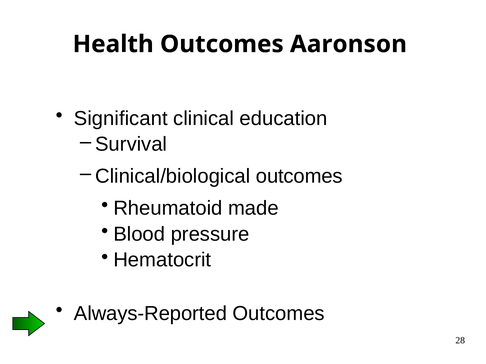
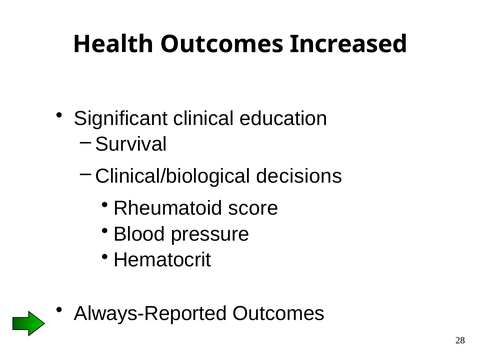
Aaronson: Aaronson -> Increased (349, 44)
Clinical/biological outcomes: outcomes -> decisions (299, 176)
made: made -> score (253, 208)
